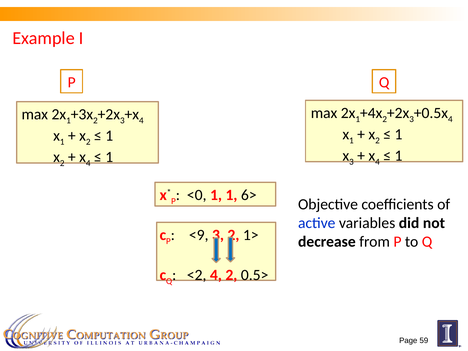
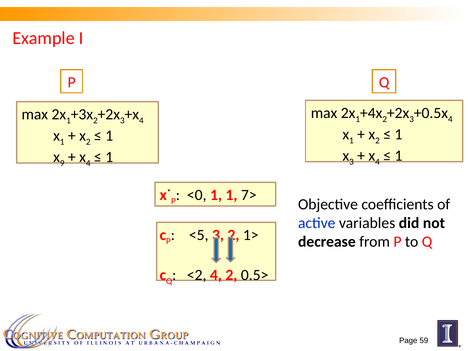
2: 2 -> 9 (62, 163)
6>: 6> -> 7> (249, 195)
<9: <9 -> <5 (199, 235)
